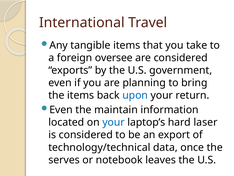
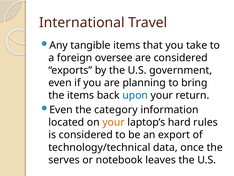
maintain: maintain -> category (116, 110)
your colour: blue -> orange (114, 122)
laser: laser -> rules (206, 122)
